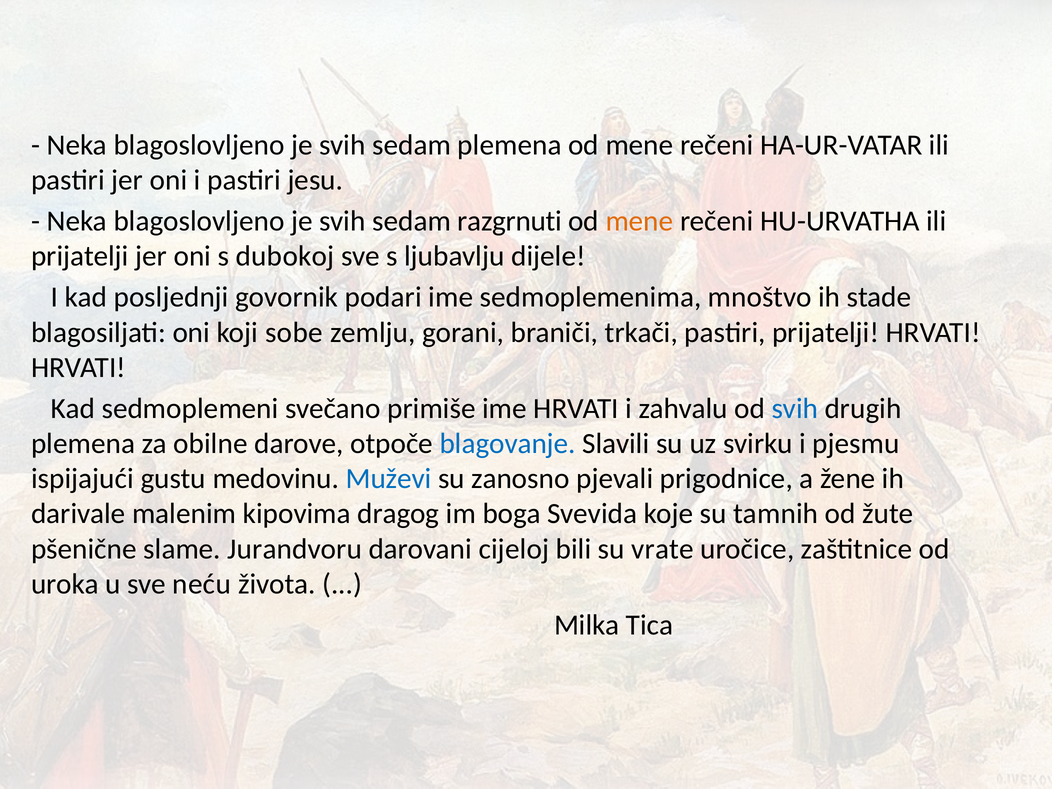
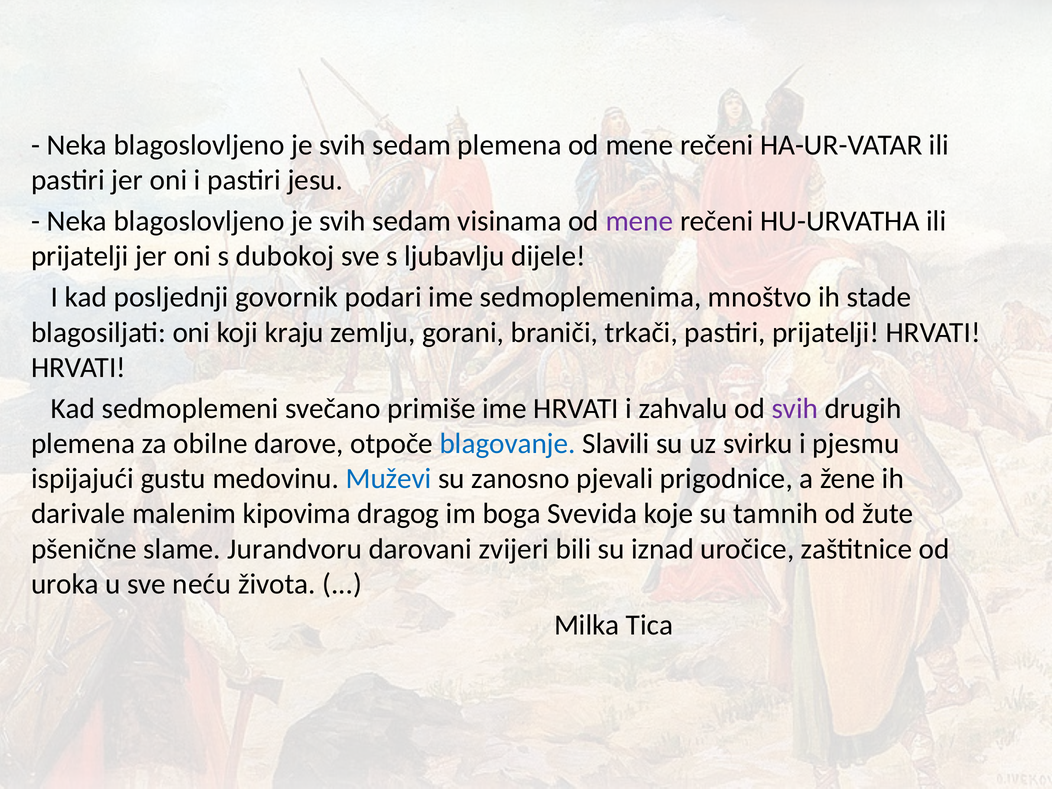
razgrnuti: razgrnuti -> visinama (510, 221)
mene colour: orange -> purple (639, 221)
sobe: sobe -> kraju (294, 332)
svih colour: blue -> purple (795, 408)
cijeloj: cijeloj -> zvijeri (514, 549)
vrate: vrate -> iznad (663, 549)
